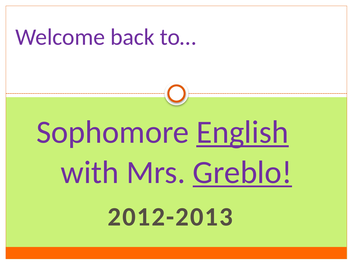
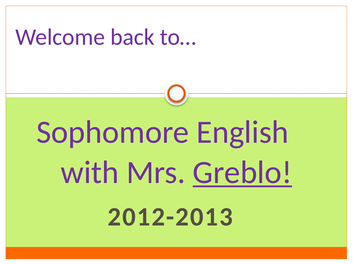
English underline: present -> none (242, 132)
